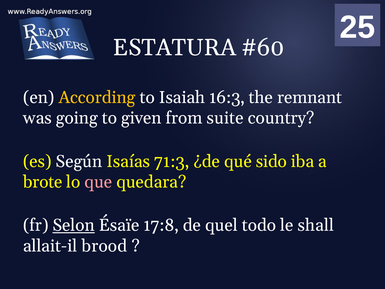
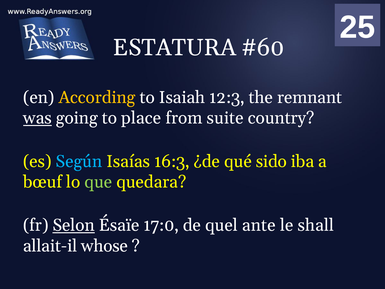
16:3: 16:3 -> 12:3 (227, 97)
was underline: none -> present (38, 118)
given: given -> place (141, 118)
Según colour: white -> light blue (79, 161)
71:3: 71:3 -> 16:3 (172, 161)
brote: brote -> bœuf (43, 182)
que colour: pink -> light green (98, 182)
17:8: 17:8 -> 17:0 (161, 225)
todo: todo -> ante (259, 225)
brood: brood -> whose (105, 246)
